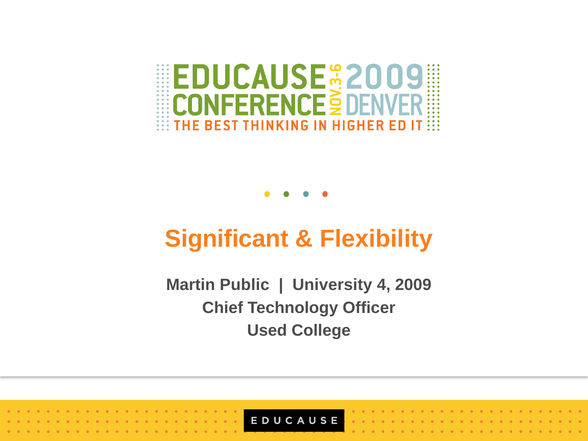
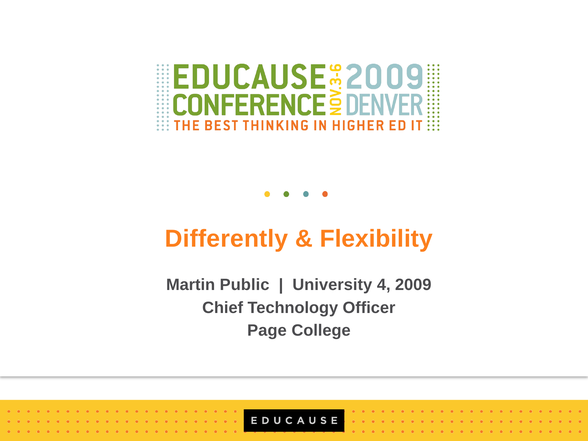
Significant: Significant -> Differently (227, 239)
Used: Used -> Page (267, 331)
